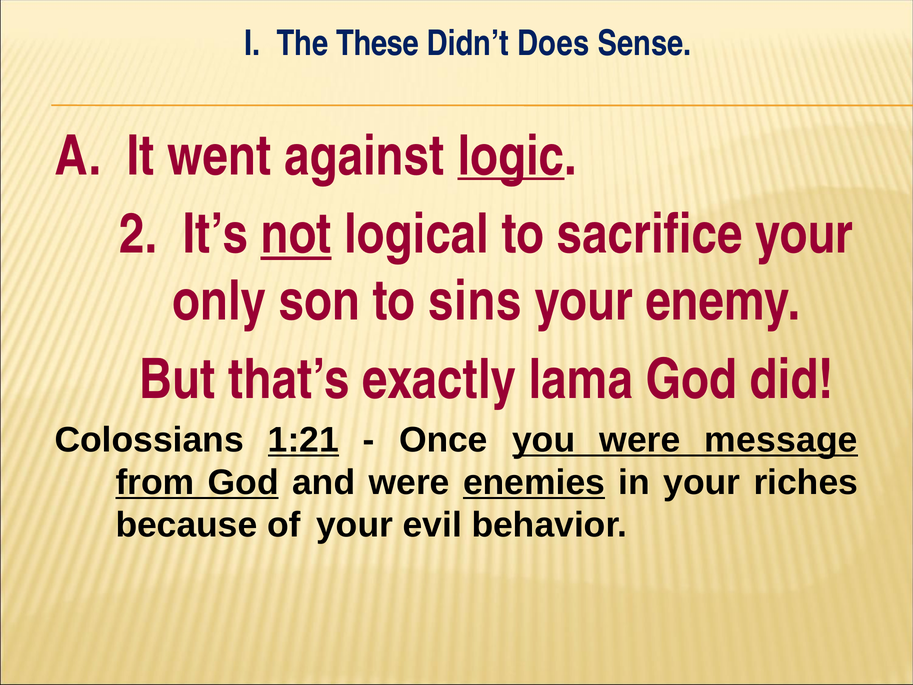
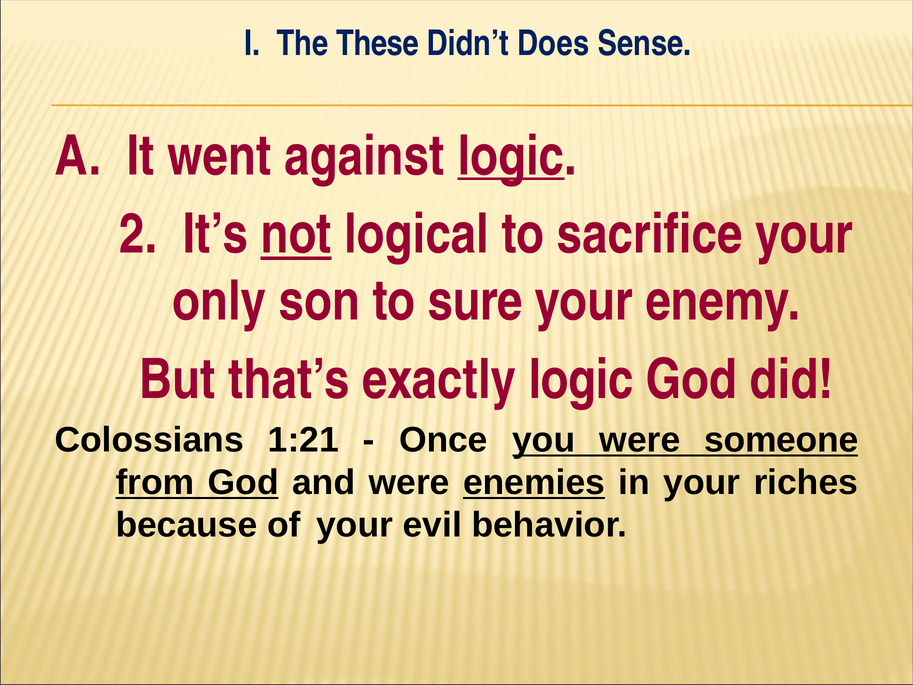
sins: sins -> sure (475, 301)
exactly lama: lama -> logic (581, 380)
1:21 underline: present -> none (303, 440)
message: message -> someone (781, 440)
